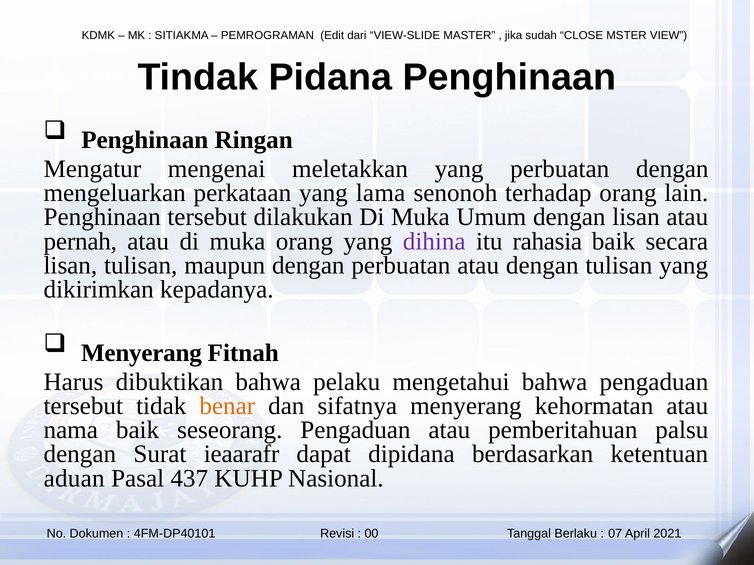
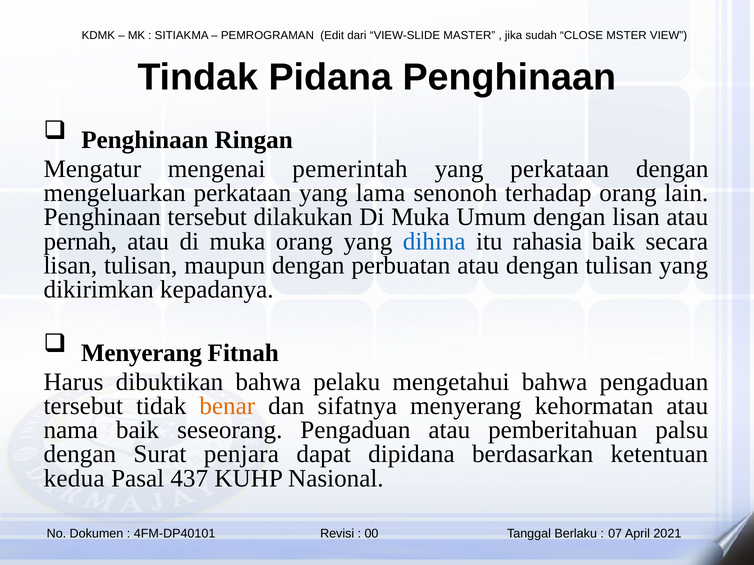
meletakkan: meletakkan -> pemerintah (350, 169)
yang perbuatan: perbuatan -> perkataan (560, 169)
dihina colour: purple -> blue (434, 241)
ieaarafr: ieaarafr -> penjara (241, 455)
aduan: aduan -> kedua (74, 479)
